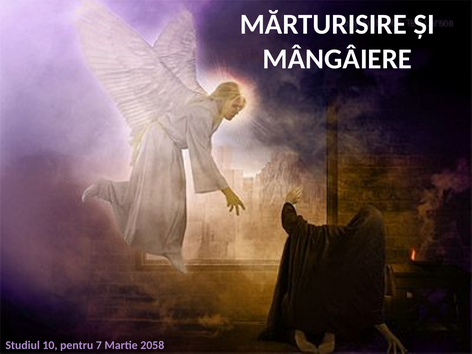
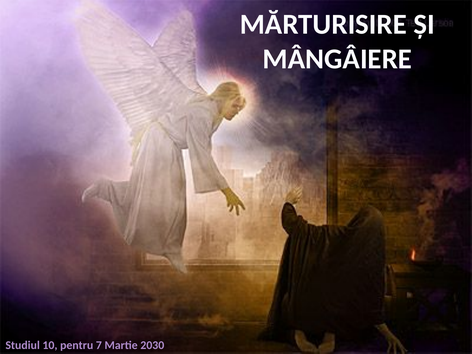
2058: 2058 -> 2030 (152, 345)
